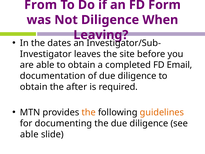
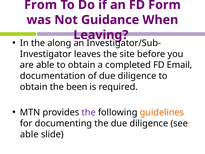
Not Diligence: Diligence -> Guidance (110, 20)
dates: dates -> along (59, 43)
after: after -> been (77, 87)
the colour: orange -> purple (89, 112)
